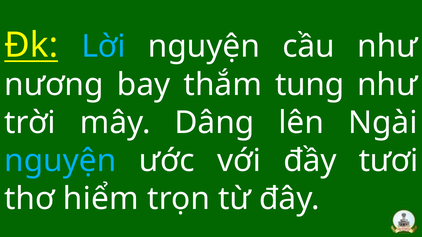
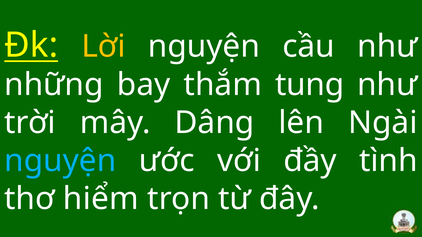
Lời colour: light blue -> yellow (103, 46)
nương: nương -> những (54, 85)
tươi: tươi -> tình (388, 161)
